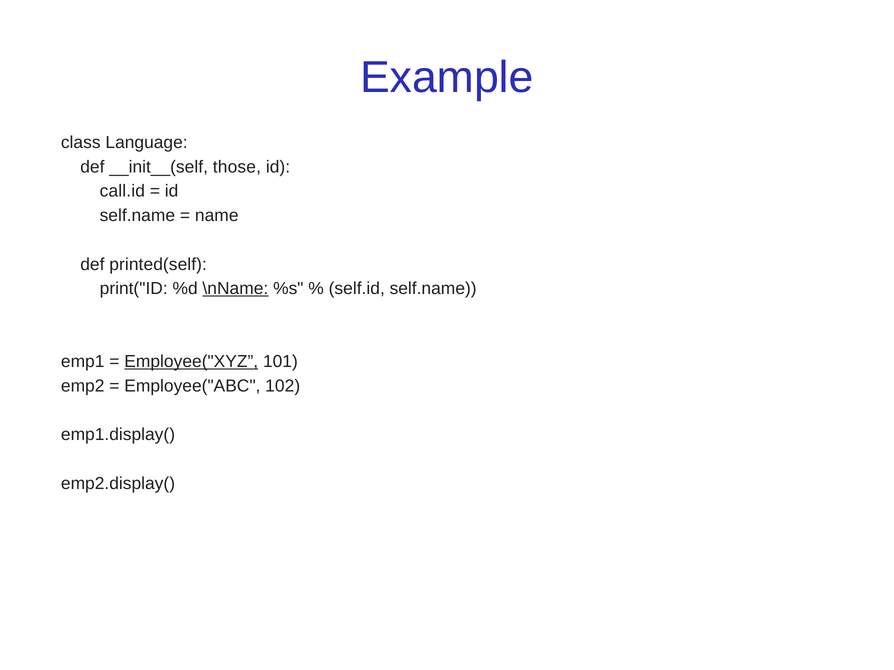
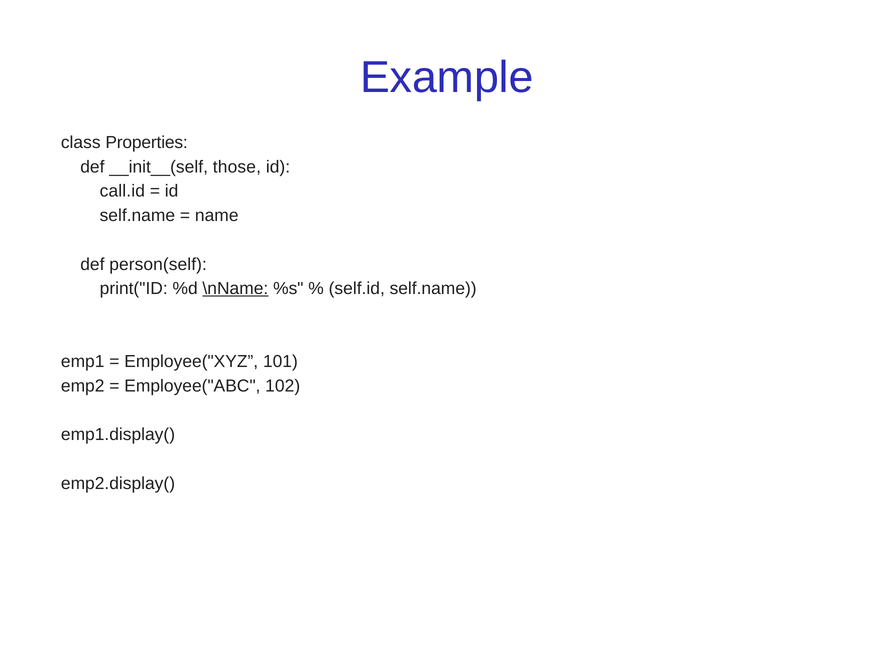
Language: Language -> Properties (147, 143)
printed(self: printed(self -> person(self (158, 264)
Employee("XYZ underline: present -> none (191, 362)
